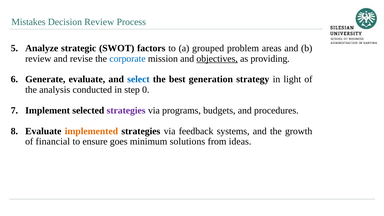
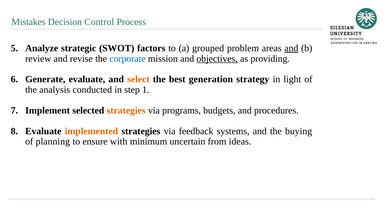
Decision Review: Review -> Control (99, 22)
and underline: none -> present (291, 48)
select colour: blue -> orange (138, 79)
0: 0 -> 1 (146, 90)
strategies colour: purple -> orange (126, 110)
growth: growth -> buying (299, 131)
financial: financial -> planning (53, 141)
goes: goes -> with (119, 141)
solutions: solutions -> uncertain (187, 141)
